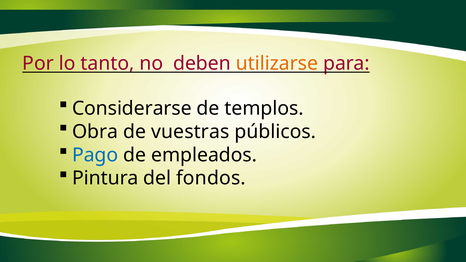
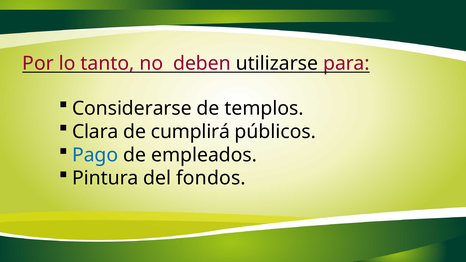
utilizarse colour: orange -> black (277, 63)
Obra: Obra -> Clara (95, 132)
vuestras: vuestras -> cumplirá (190, 132)
